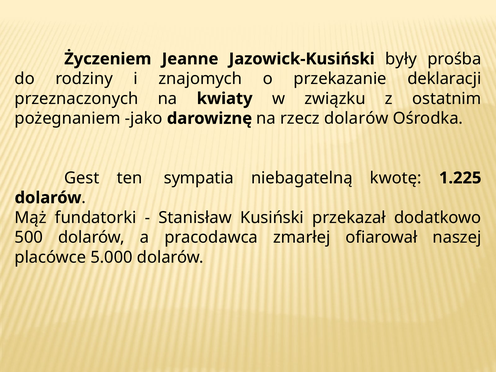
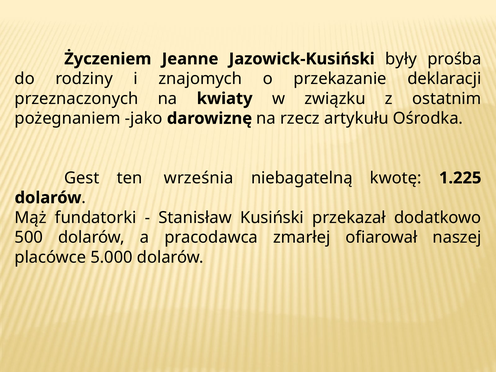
rzecz dolarów: dolarów -> artykułu (356, 118)
sympatia: sympatia -> września (199, 178)
